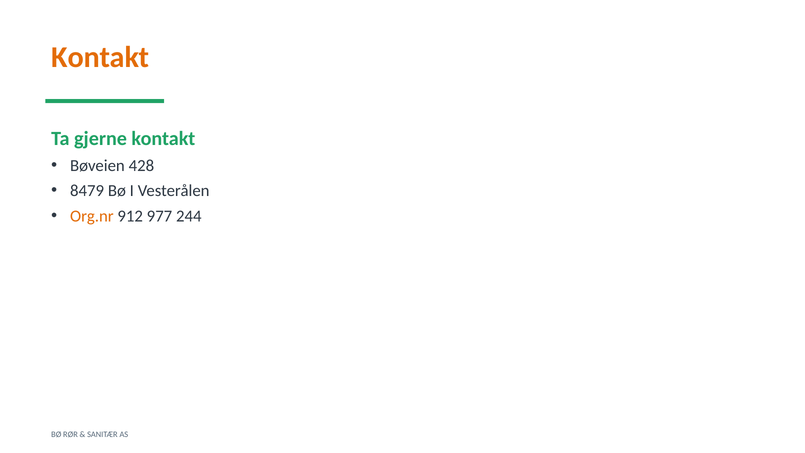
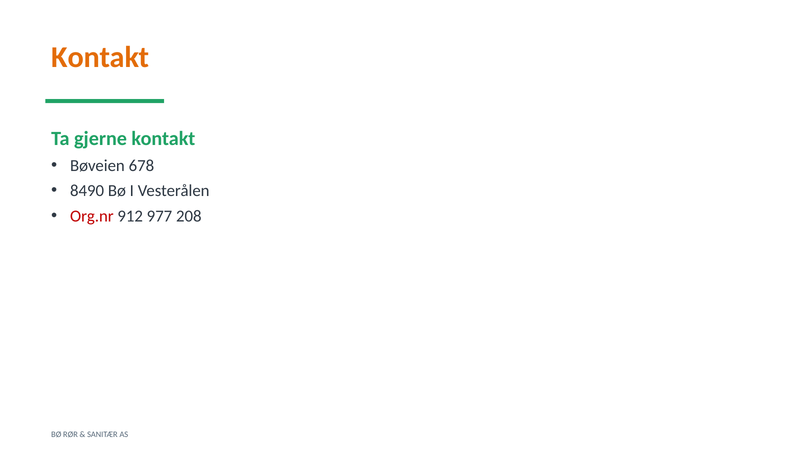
428: 428 -> 678 (141, 166)
8479: 8479 -> 8490 (87, 191)
Org.nr colour: orange -> red (92, 216)
244: 244 -> 208 (189, 216)
